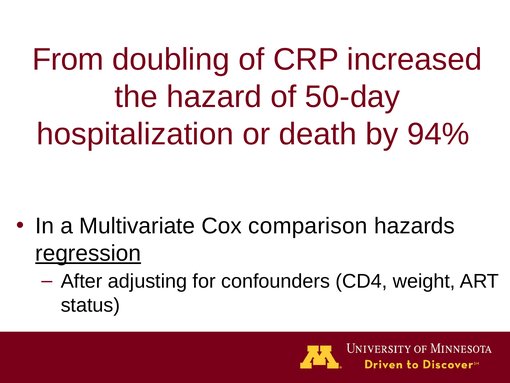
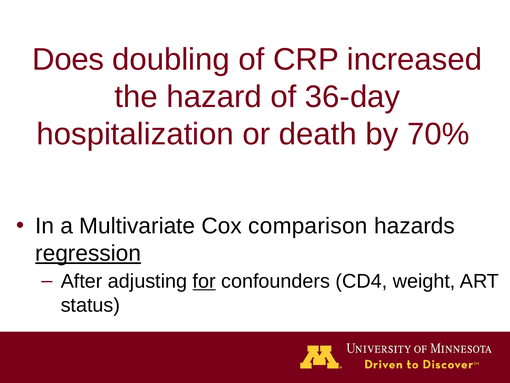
From: From -> Does (68, 59)
50-day: 50-day -> 36-day (353, 97)
94%: 94% -> 70% (438, 134)
for underline: none -> present (204, 281)
